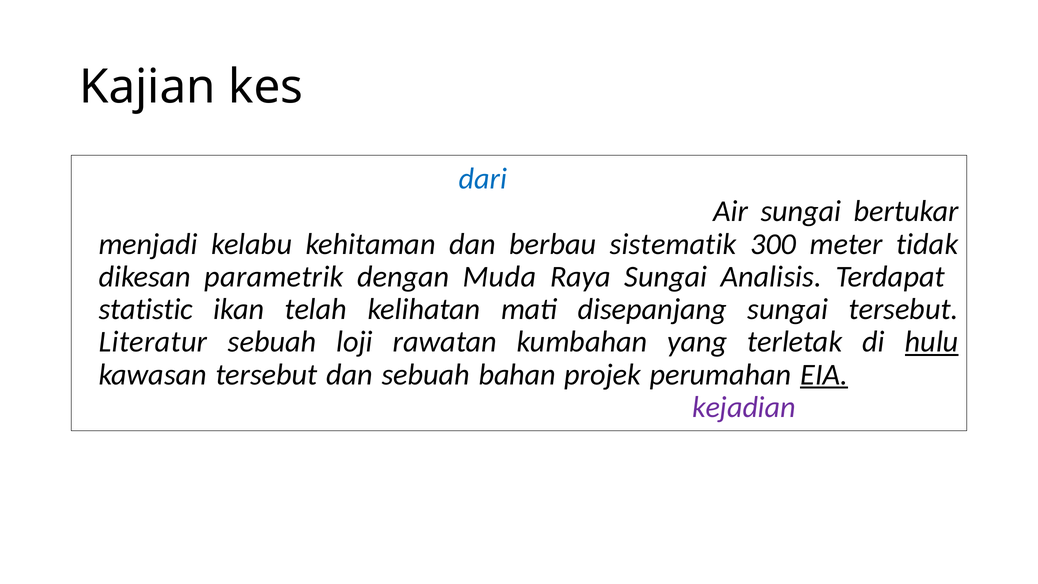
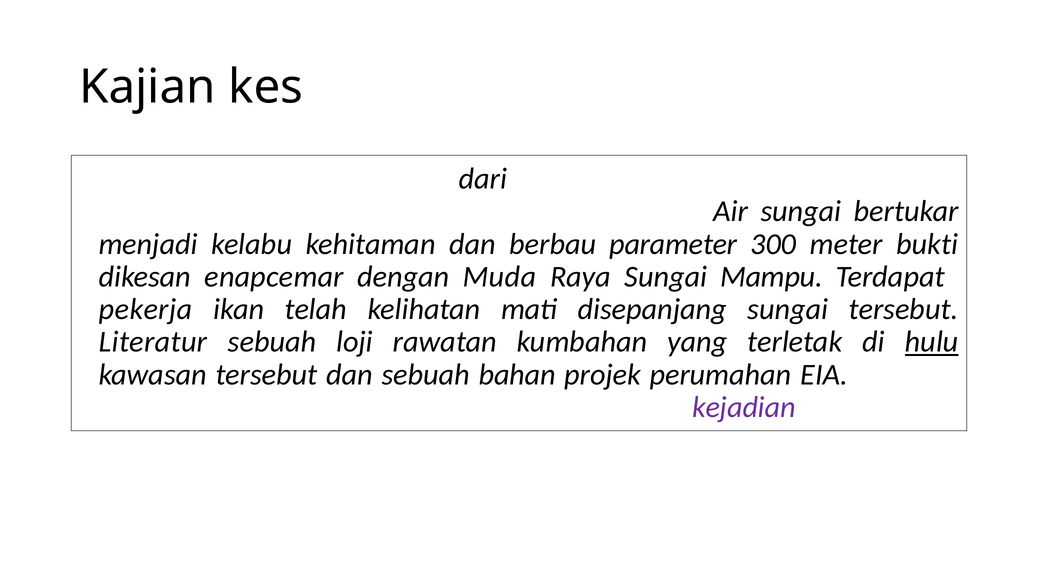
dari colour: blue -> black (483, 179)
sistematik: sistematik -> parameter (673, 244)
meter tidak: tidak -> bukti (927, 244)
parametrik: parametrik -> enapcemar (274, 277)
Analisis: Analisis -> Mampu (771, 277)
statistic: statistic -> pekerja (146, 309)
EIA underline: present -> none (824, 375)
